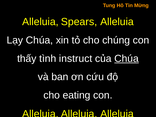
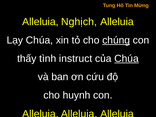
Spears: Spears -> Nghịch (79, 22)
chúng underline: none -> present (116, 40)
eating: eating -> huynh (77, 95)
